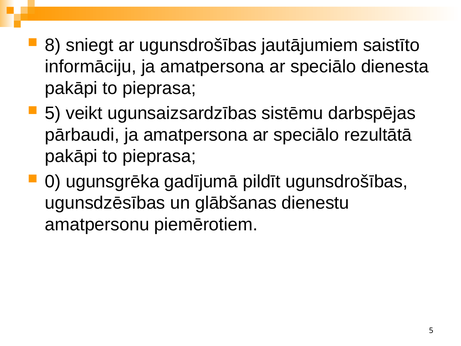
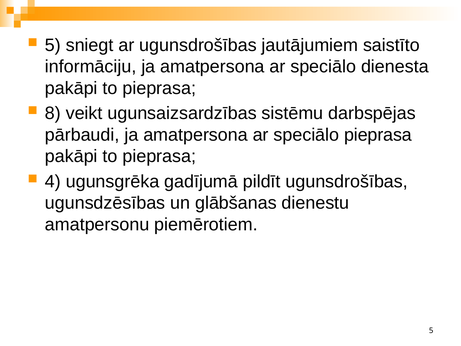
8: 8 -> 5 (53, 45)
5: 5 -> 8 (53, 113)
speciālo rezultātā: rezultātā -> pieprasa (378, 135)
0: 0 -> 4 (53, 181)
